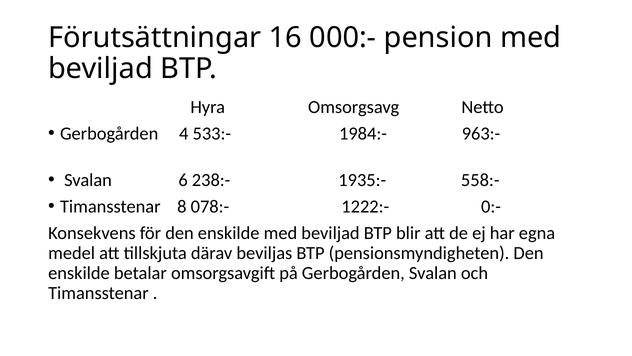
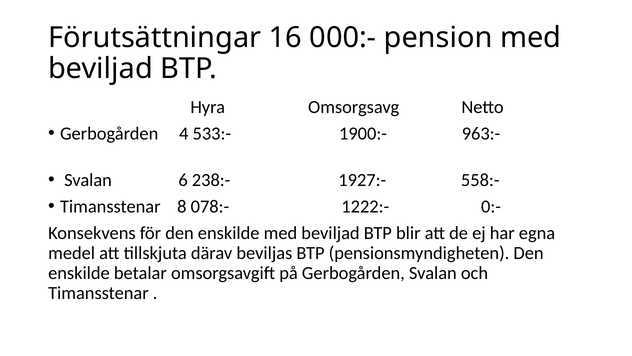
1984:-: 1984:- -> 1900:- (363, 133)
1935:-: 1935:- -> 1927:- (362, 180)
